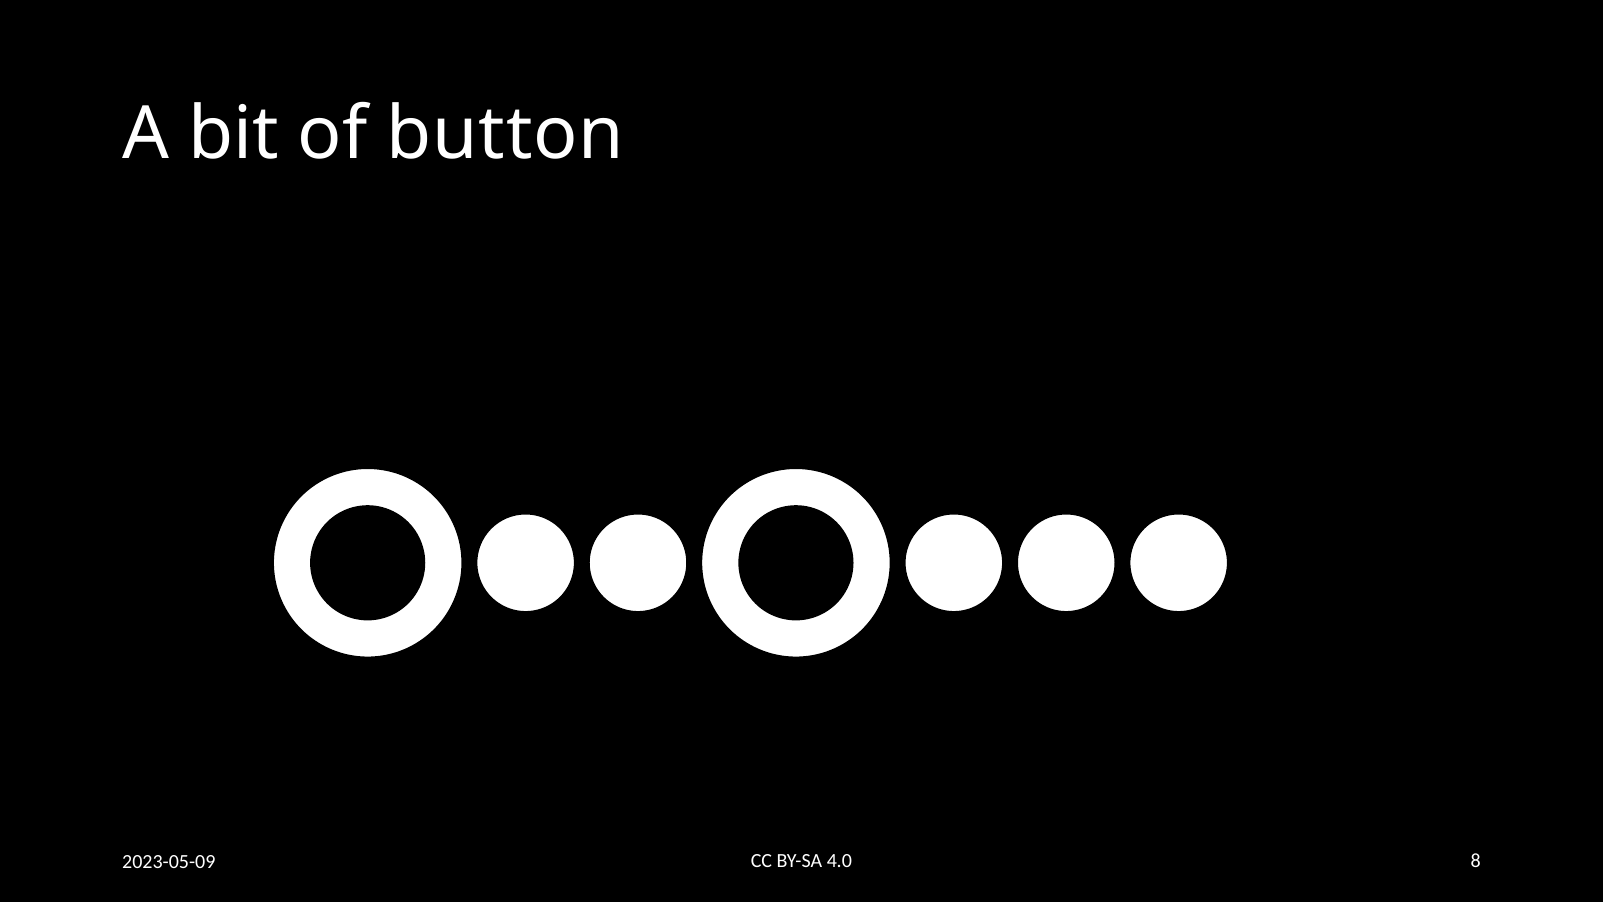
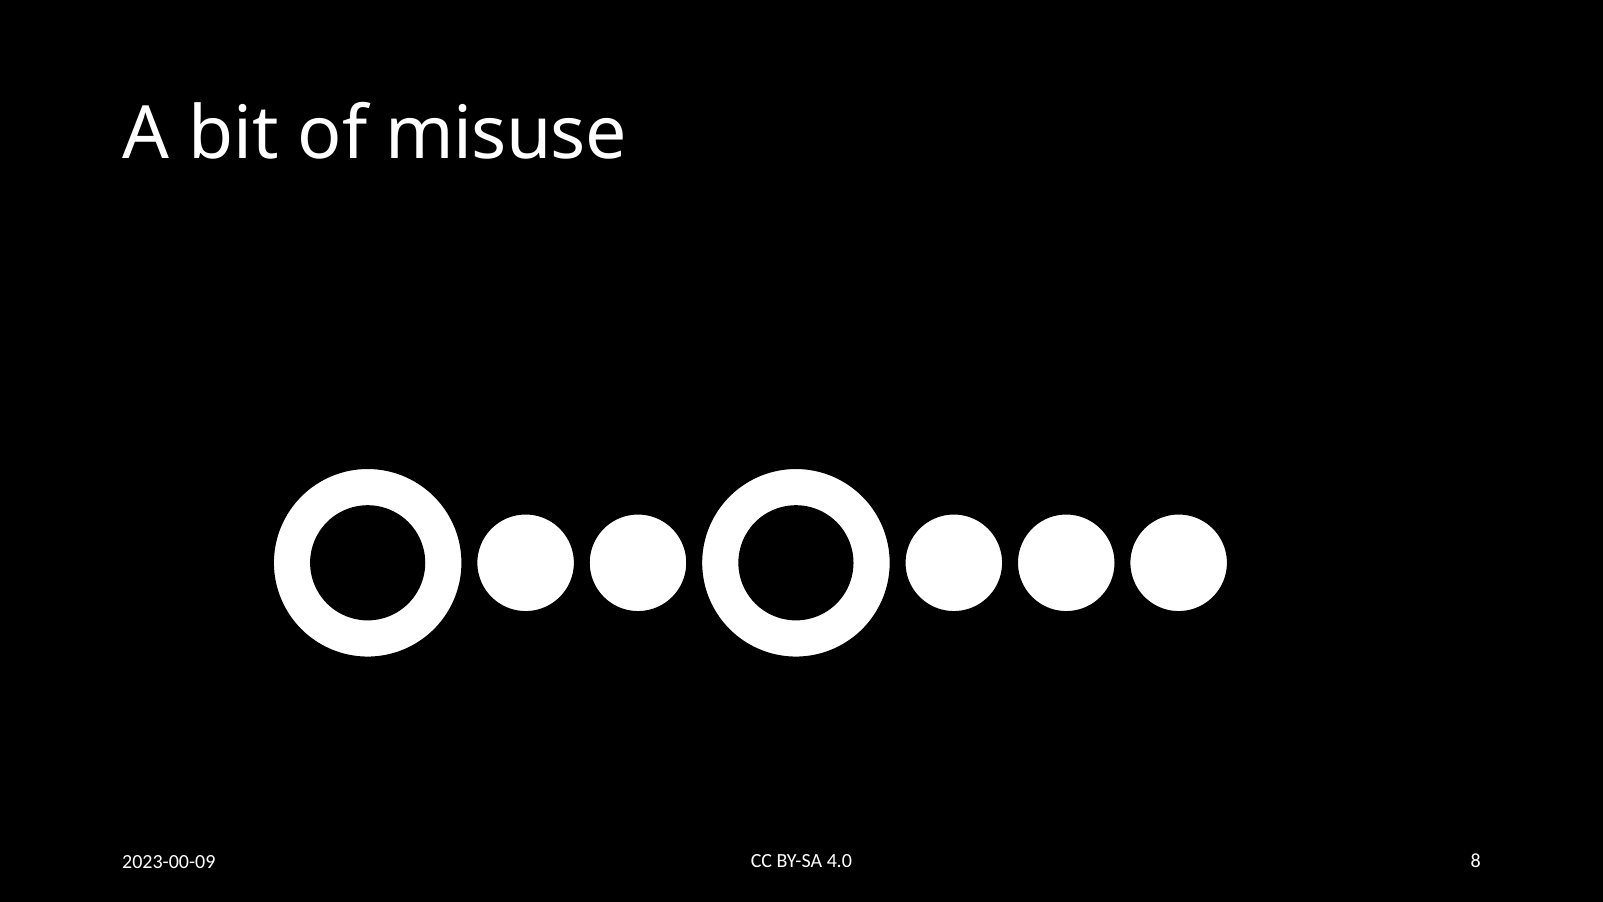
button: button -> misuse (506, 135)
2023-05-09: 2023-05-09 -> 2023-00-09 (169, 861)
